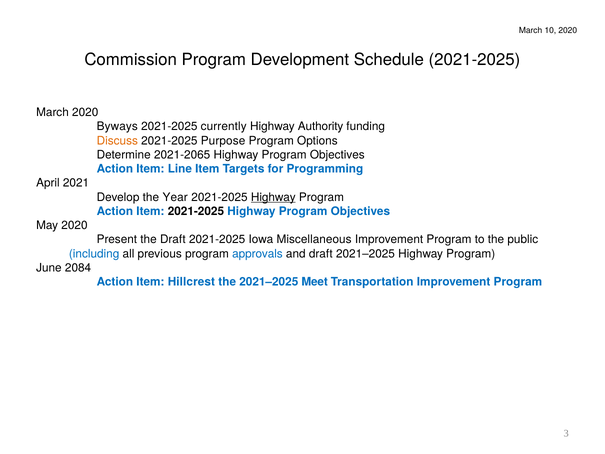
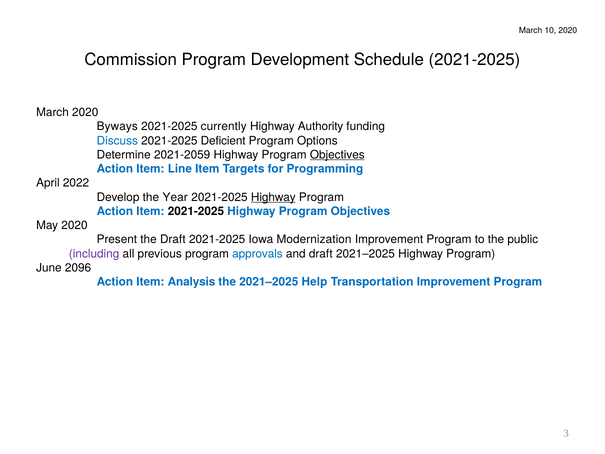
Discuss colour: orange -> blue (117, 141)
Purpose: Purpose -> Deficient (223, 141)
2021-2065: 2021-2065 -> 2021-2059 (182, 155)
Objectives underline: none -> present (337, 155)
2021: 2021 -> 2022 (76, 183)
Miscellaneous: Miscellaneous -> Modernization (314, 239)
including colour: blue -> purple (94, 254)
2084: 2084 -> 2096 (78, 268)
Hillcrest: Hillcrest -> Analysis (192, 282)
Meet: Meet -> Help (314, 282)
